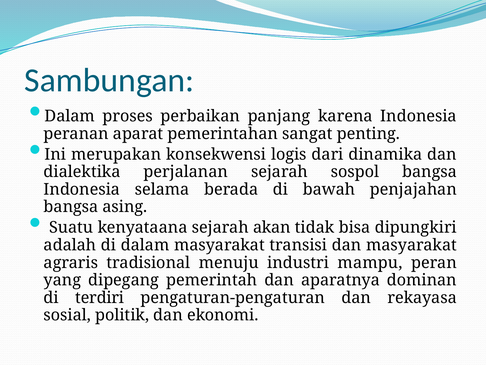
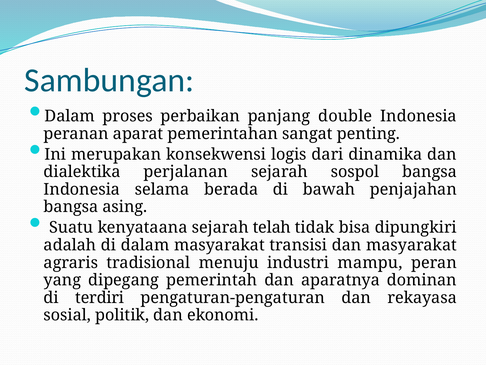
karena: karena -> double (345, 116)
akan: akan -> telah (272, 227)
